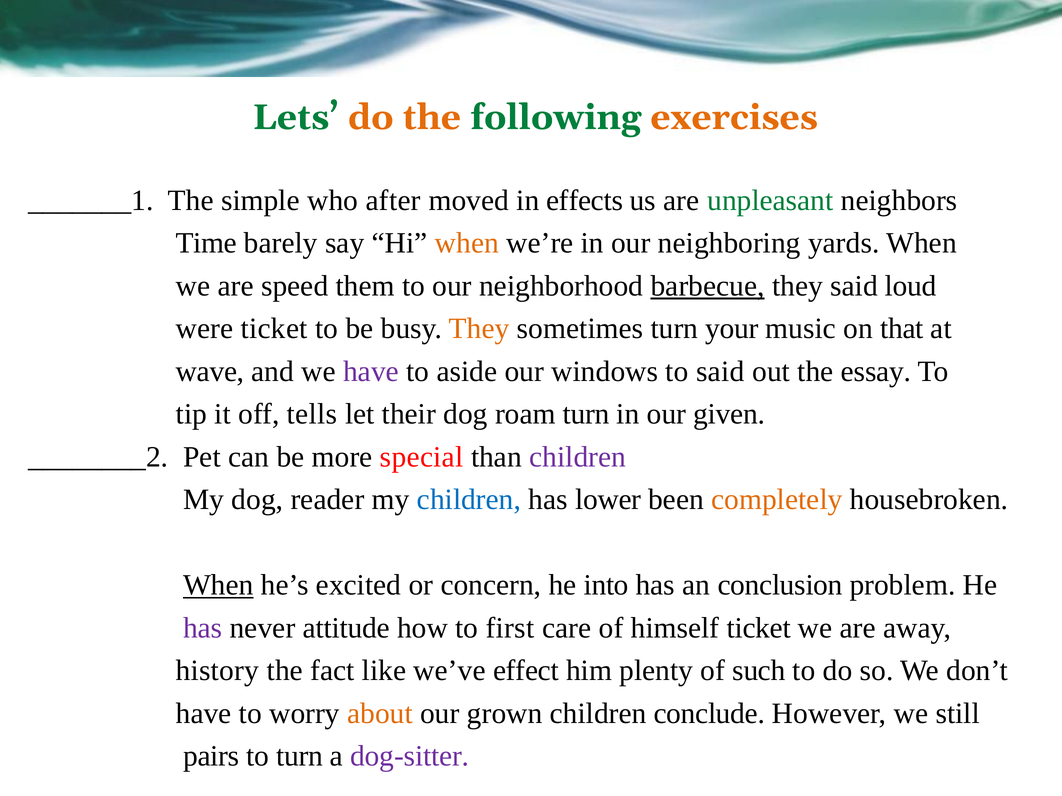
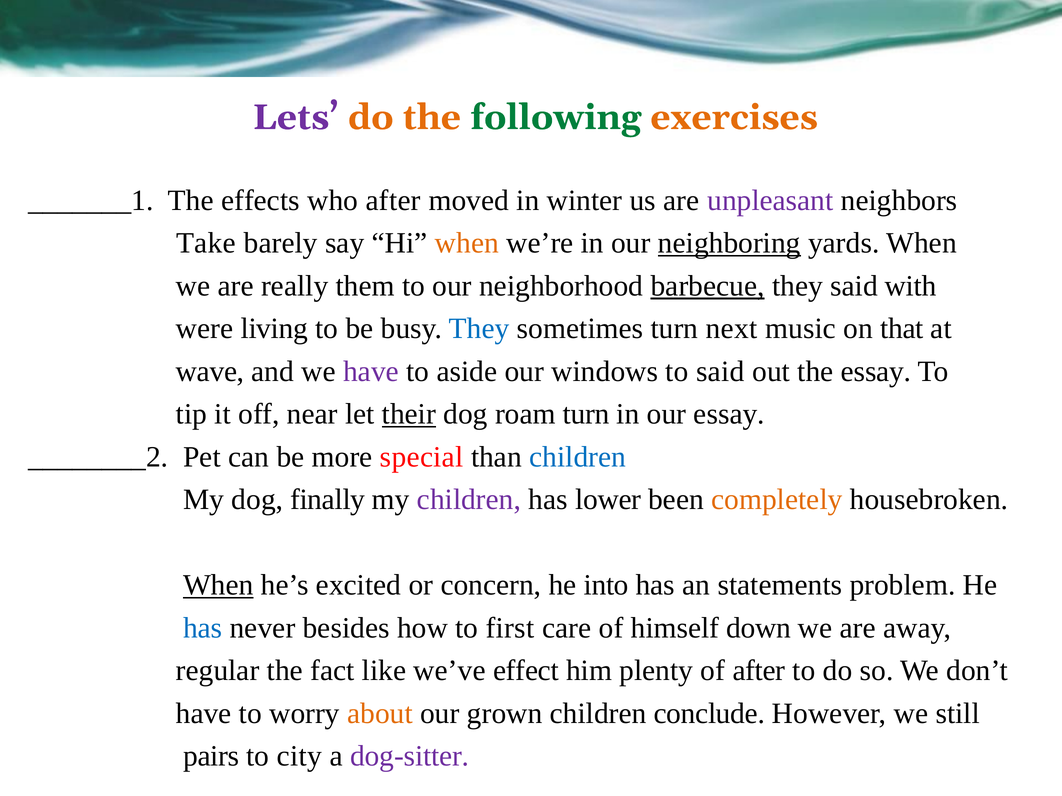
Lets colour: green -> purple (296, 117)
simple: simple -> effects (260, 201)
effects: effects -> winter (584, 201)
unpleasant colour: green -> purple (770, 201)
Time: Time -> Take (206, 243)
neighboring underline: none -> present (729, 243)
speed: speed -> really (295, 286)
loud: loud -> with (911, 286)
were ticket: ticket -> living (274, 329)
They colour: orange -> blue (479, 329)
your: your -> next (732, 329)
tells: tells -> near (312, 414)
their underline: none -> present (409, 414)
our given: given -> essay (729, 414)
children colour: purple -> blue (578, 457)
reader: reader -> finally (328, 500)
children colour: blue -> purple (469, 500)
conclusion: conclusion -> statements (780, 585)
has colour: purple -> blue (203, 628)
attitude: attitude -> besides (346, 628)
himself ticket: ticket -> down (759, 628)
history: history -> regular (218, 671)
of such: such -> after (759, 671)
to turn: turn -> city (299, 757)
